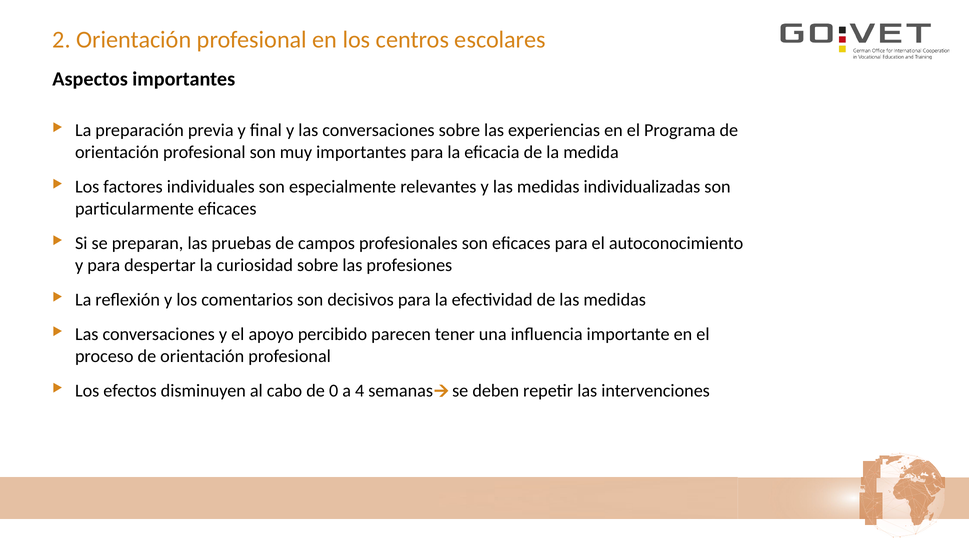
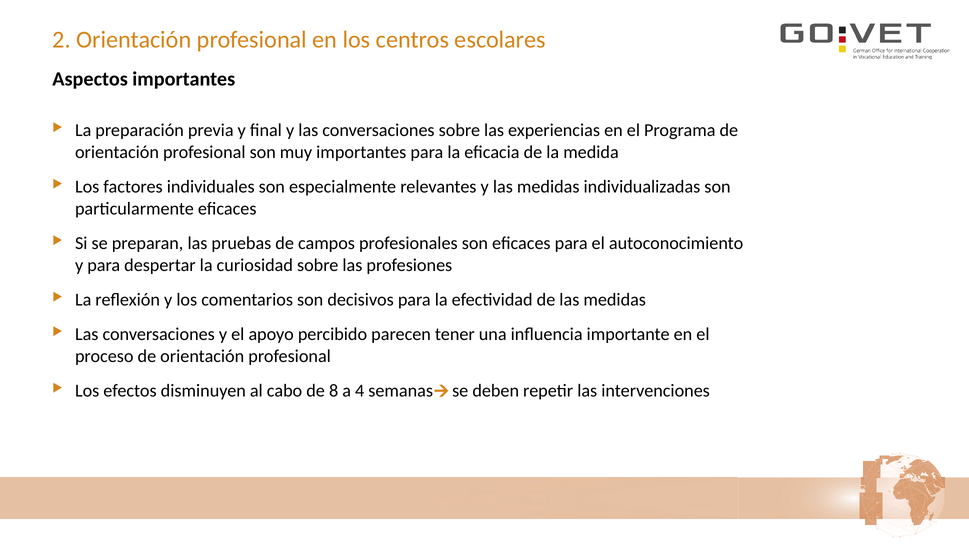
0: 0 -> 8 (334, 391)
